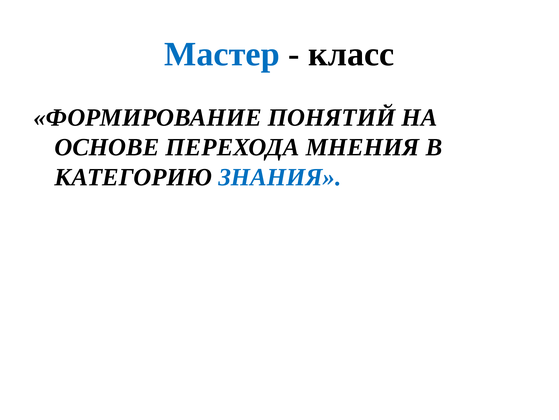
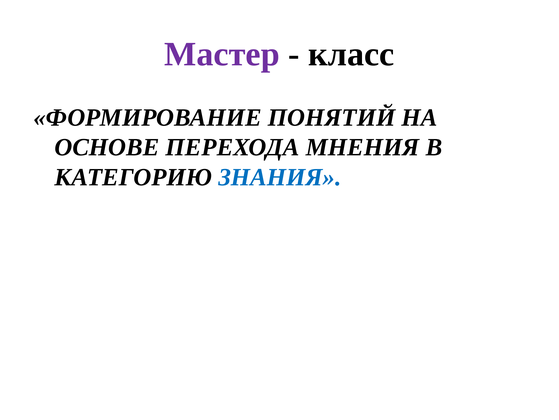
Мастер colour: blue -> purple (222, 54)
